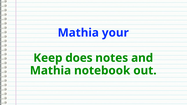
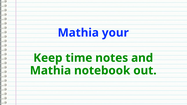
does: does -> time (79, 58)
